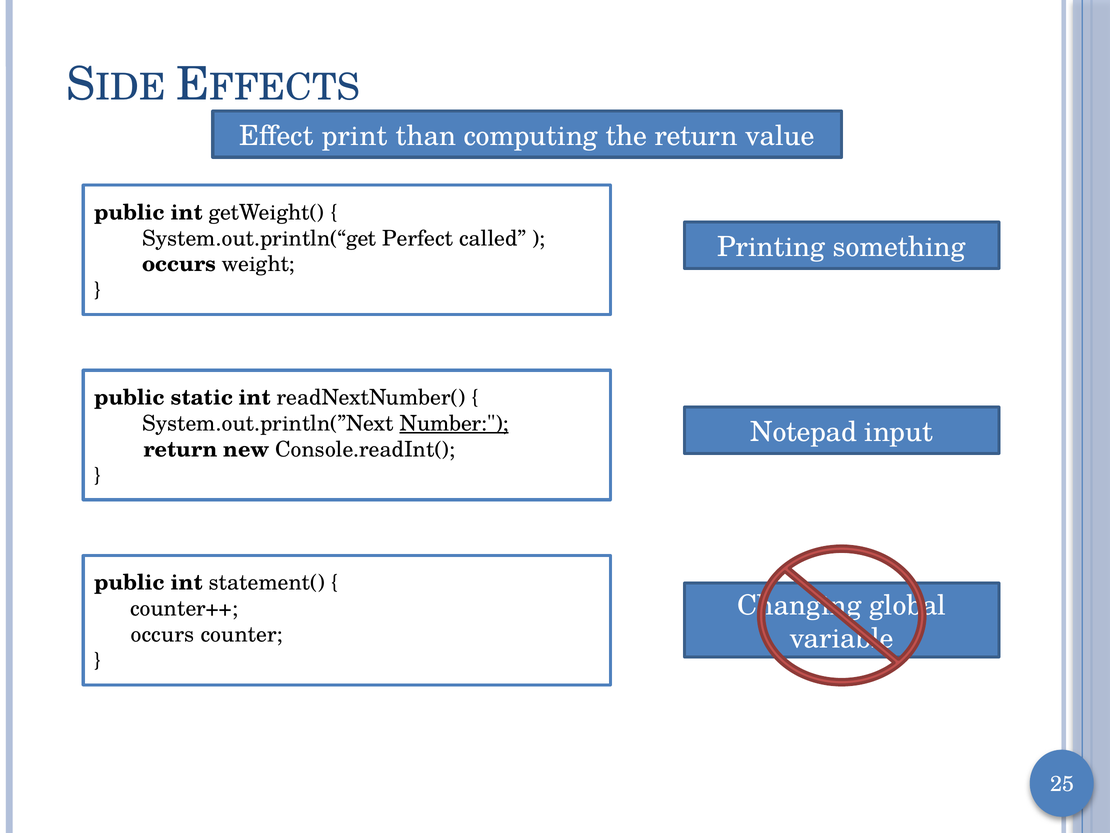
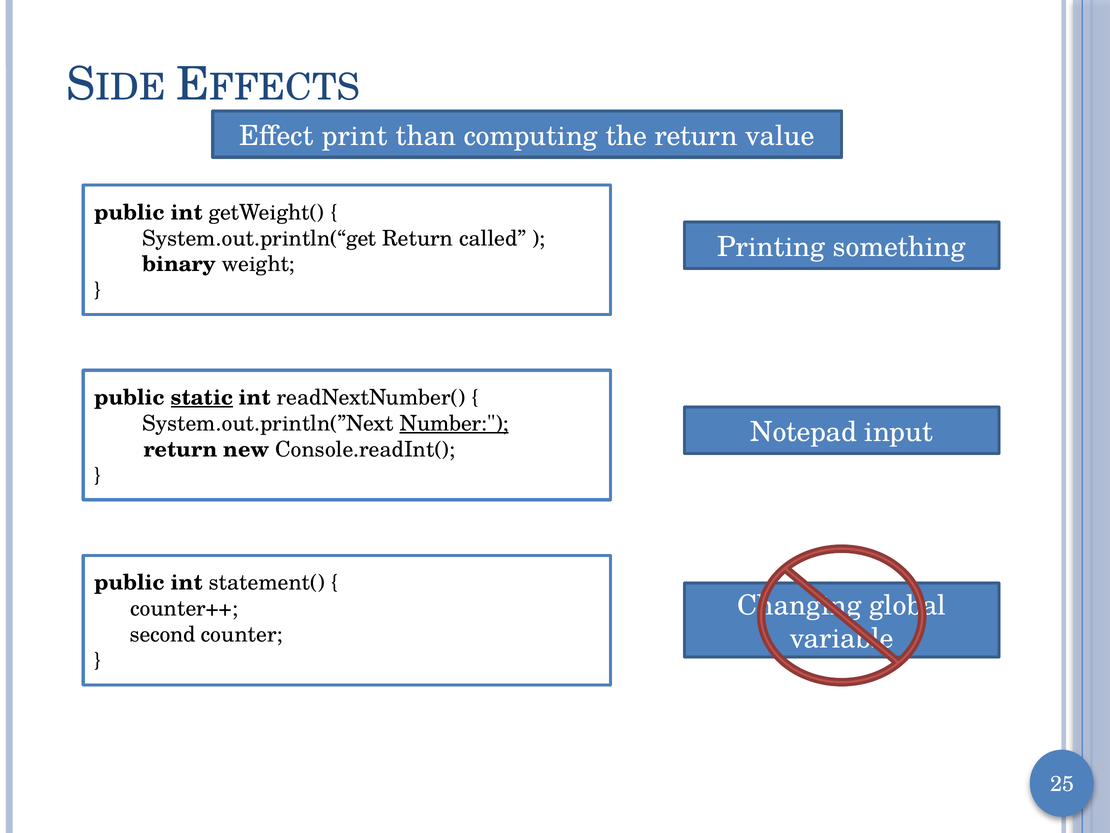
System.out.println(“get Perfect: Perfect -> Return (418, 238)
occurs: occurs -> binary (179, 264)
static underline: none -> present (202, 397)
occurs: occurs -> second (163, 634)
